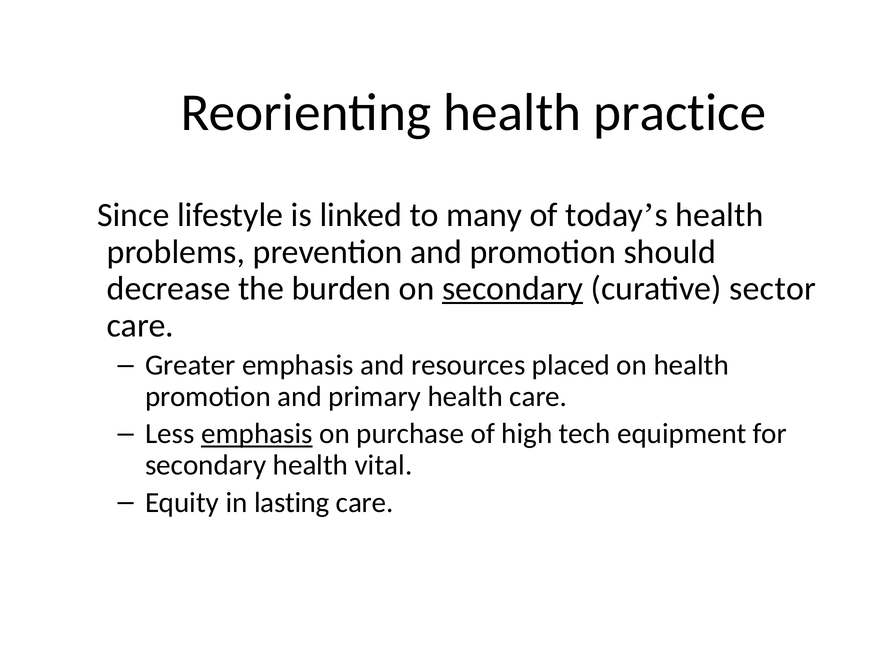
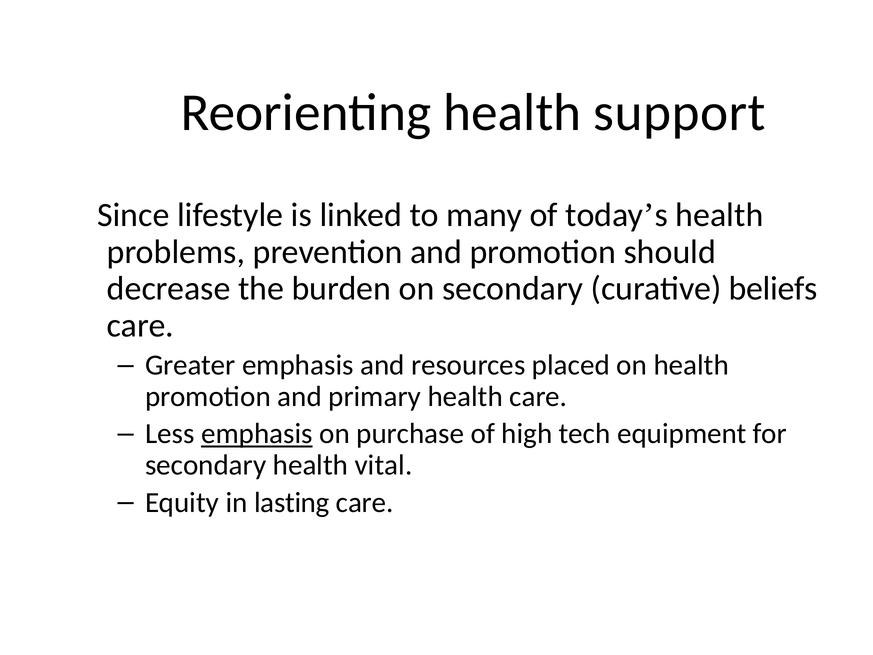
practice: practice -> support (679, 113)
secondary underline: present -> none (513, 289)
sector: sector -> beliefs (773, 289)
